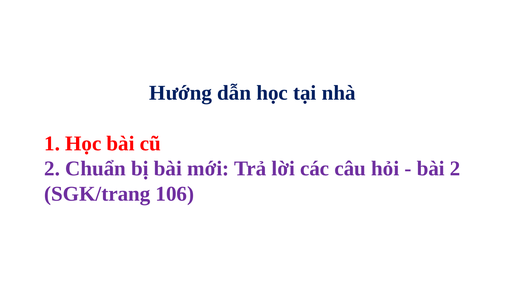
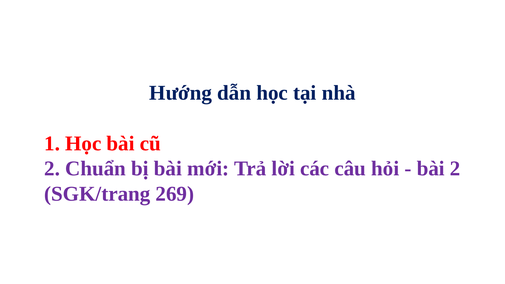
106: 106 -> 269 (175, 194)
